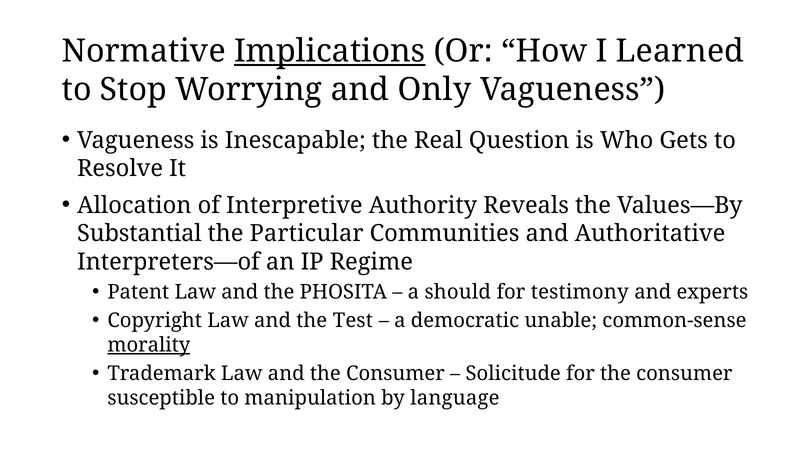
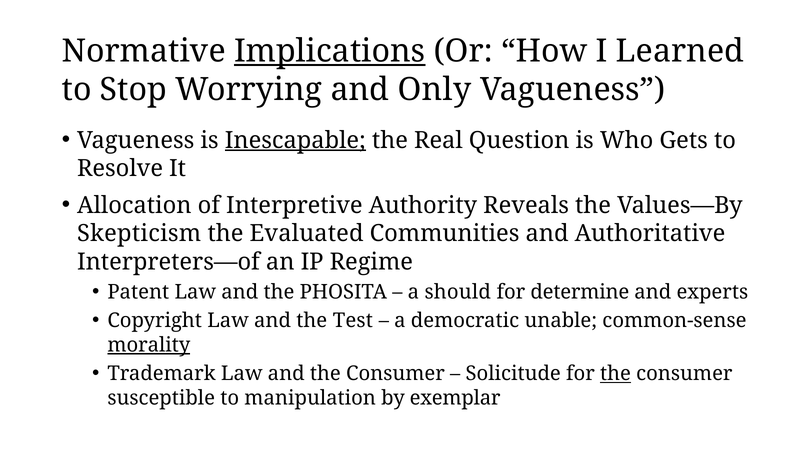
Inescapable underline: none -> present (295, 140)
Substantial: Substantial -> Skepticism (139, 234)
Particular: Particular -> Evaluated (307, 234)
testimony: testimony -> determine (580, 292)
the underline: none -> present (616, 374)
language: language -> exemplar (455, 398)
